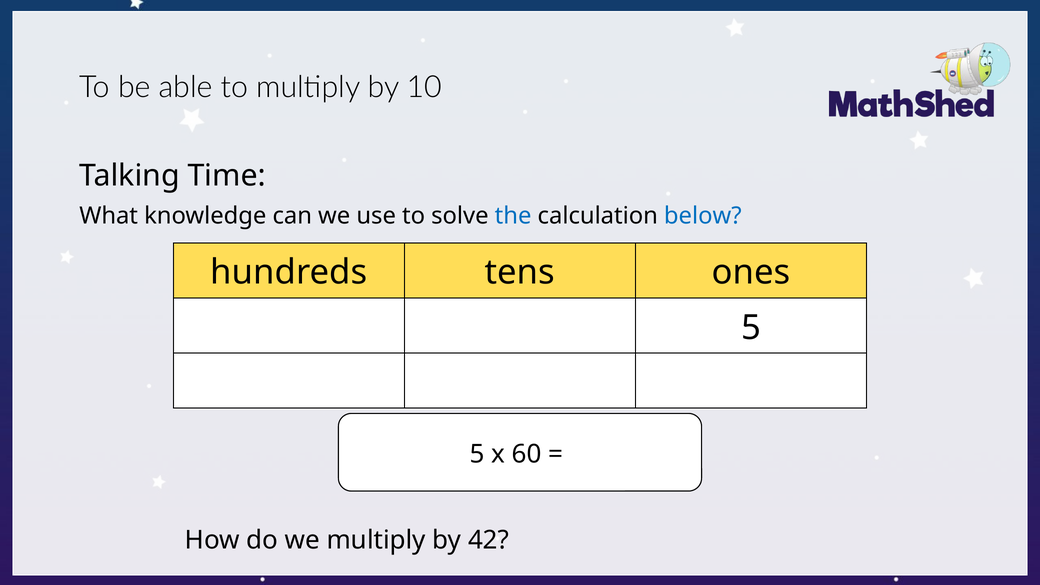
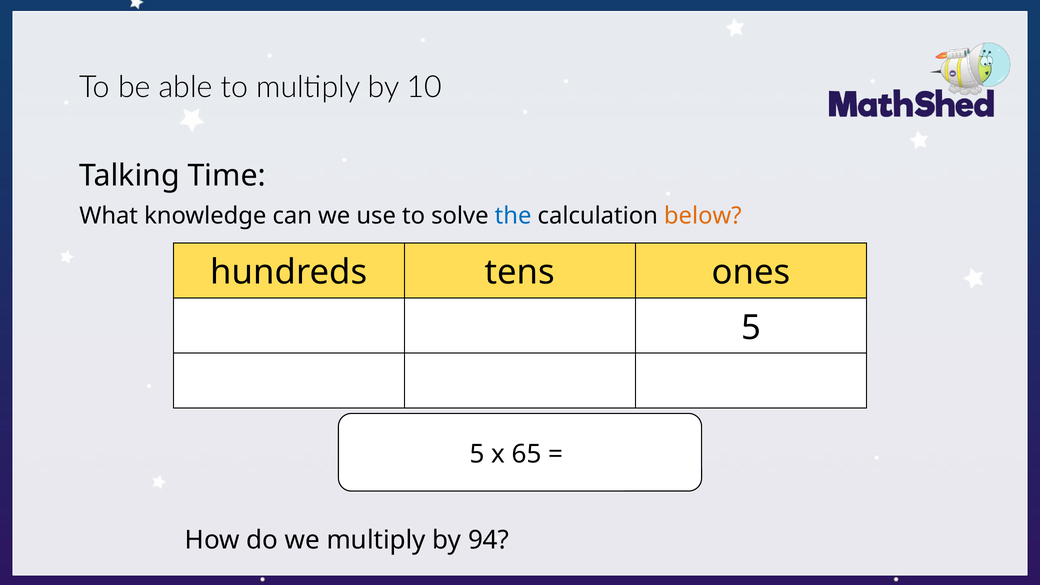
below colour: blue -> orange (703, 216)
60: 60 -> 65 (527, 454)
42: 42 -> 94 (489, 540)
